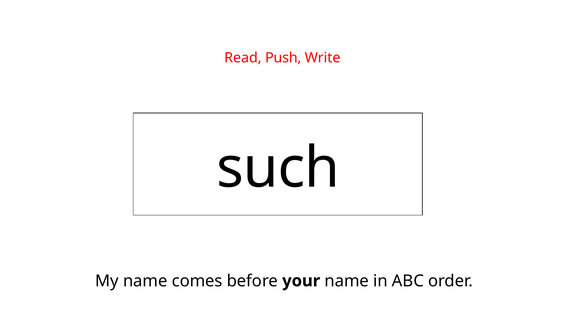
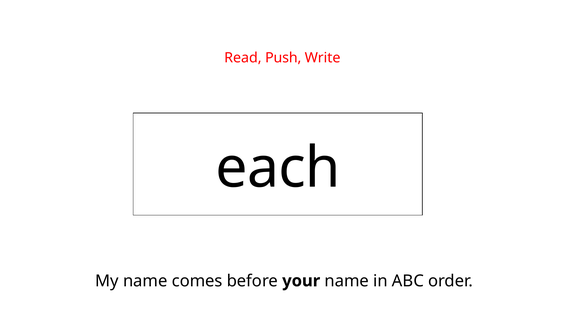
such: such -> each (278, 168)
